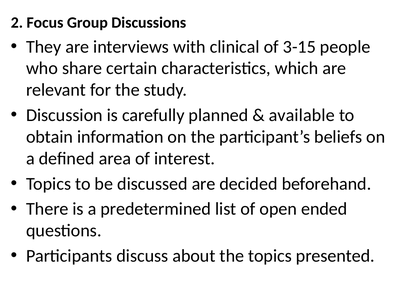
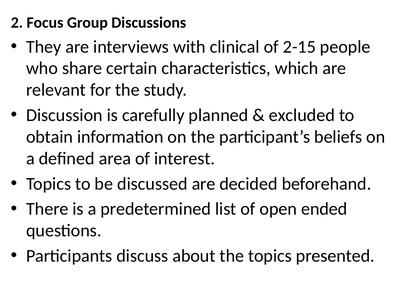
3-15: 3-15 -> 2-15 (299, 47)
available: available -> excluded (302, 115)
